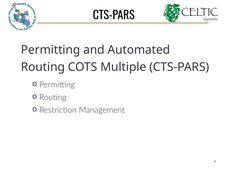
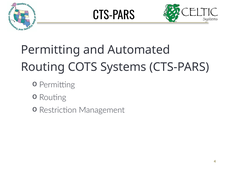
Multiple: Multiple -> Systems (123, 67)
